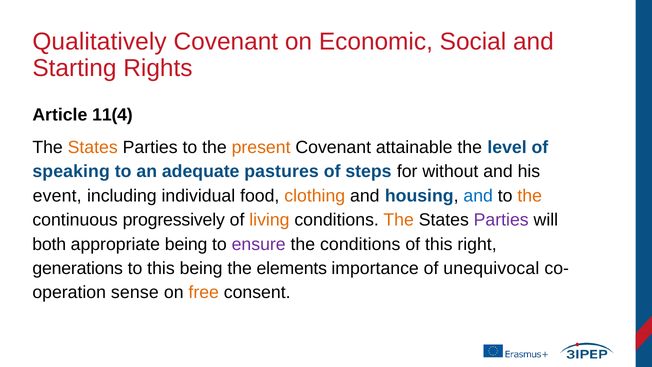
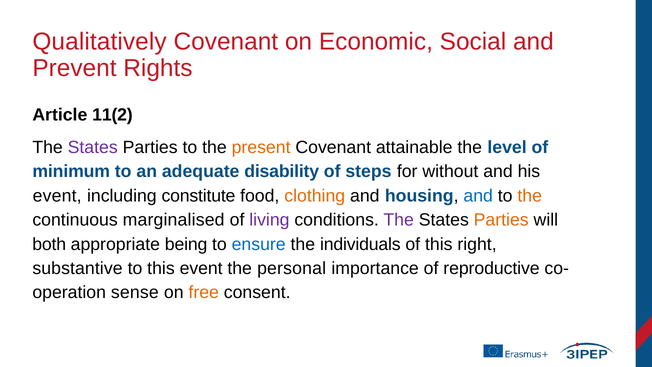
Starting: Starting -> Prevent (74, 68)
11(4: 11(4 -> 11(2 (112, 115)
States colour: orange -> purple (93, 147)
speaking: speaking -> minimum (71, 171)
pastures: pastures -> disability (282, 171)
individual: individual -> constitute (198, 196)
progressively: progressively -> marginalised (174, 220)
living colour: orange -> purple (269, 220)
The colour: orange -> purple (399, 220)
Parties colour: purple -> orange (501, 220)
ensure colour: purple -> blue (259, 244)
the conditions: conditions -> individuals (360, 244)
generations: generations -> substantive (78, 268)
this being: being -> event (201, 268)
elements: elements -> personal (292, 268)
unequivocal: unequivocal -> reproductive (491, 268)
